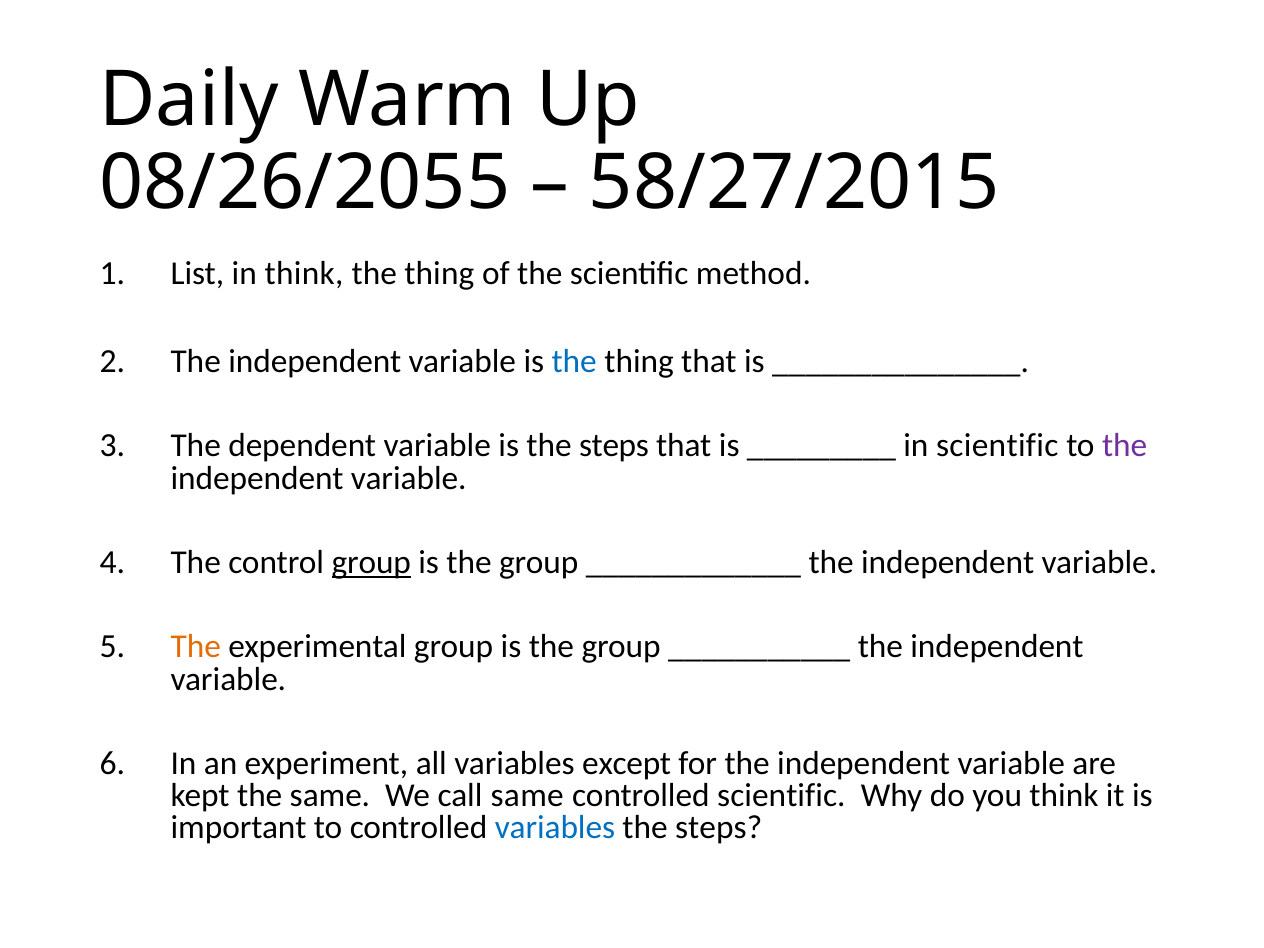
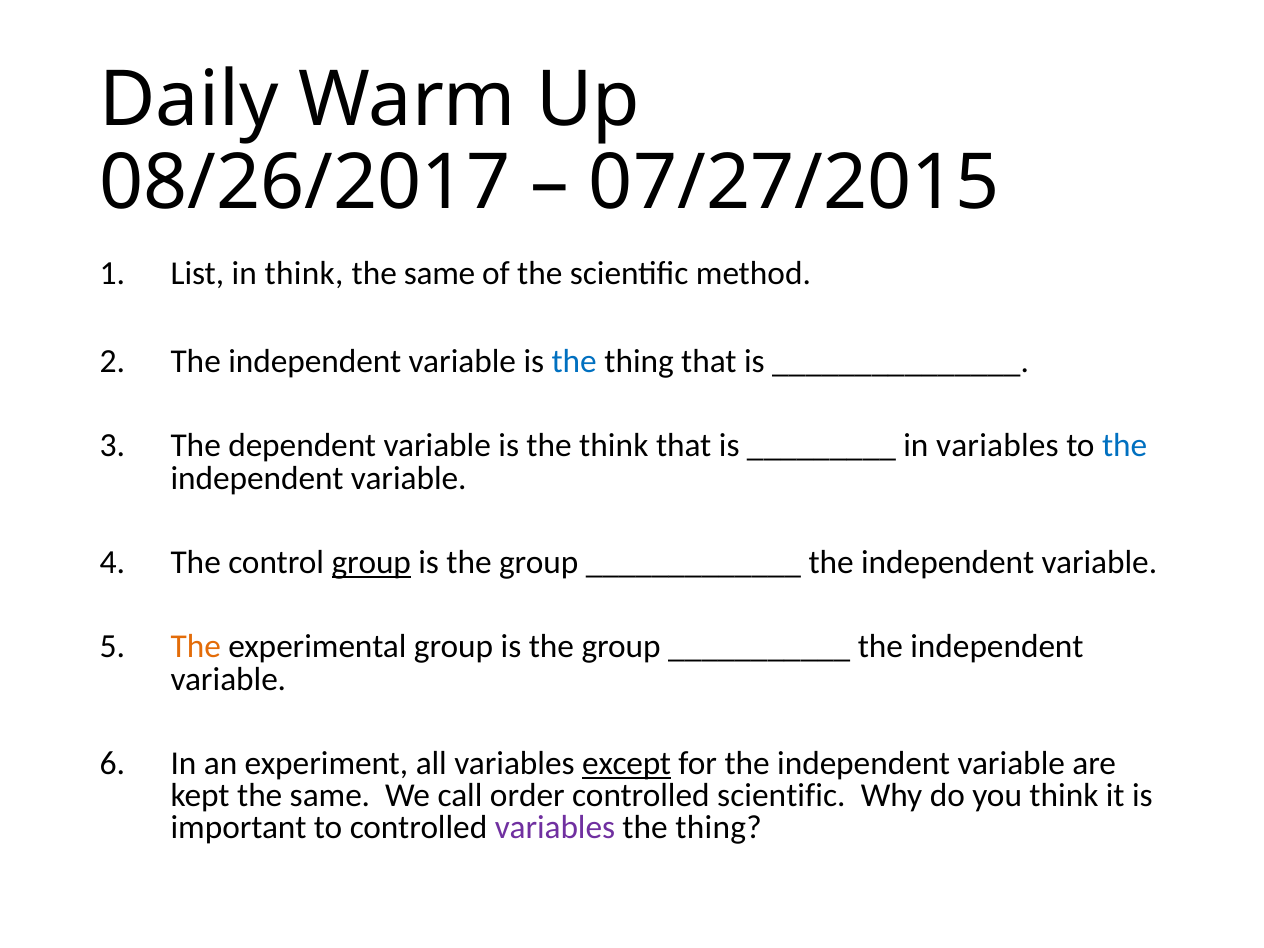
08/26/2055: 08/26/2055 -> 08/26/2017 (305, 183)
58/27/2015: 58/27/2015 -> 07/27/2015 (794, 183)
thing: thing -> same (440, 274)
is the steps: steps -> think (614, 446)
in scientific: scientific -> variables (997, 446)
the colour: purple -> blue (1125, 446)
except underline: none -> present (627, 763)
call same: same -> order (527, 796)
variables colour: blue -> purple (555, 828)
steps: steps -> thing (719, 828)
